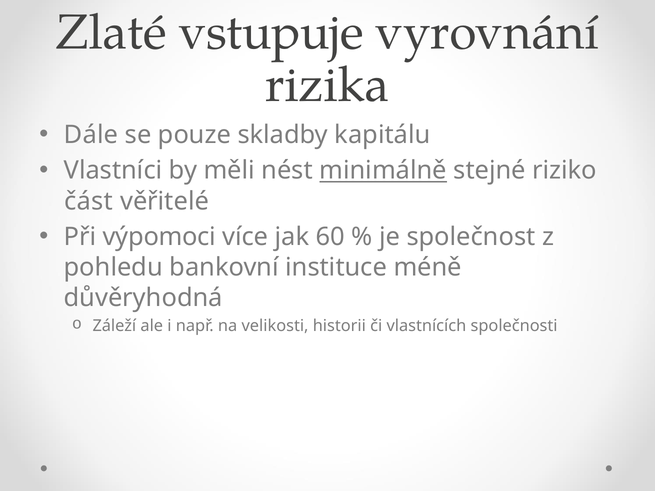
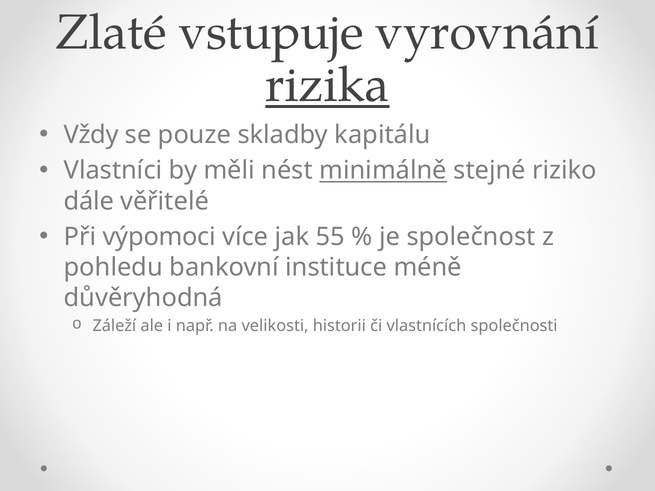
rizika underline: none -> present (327, 85)
Dále: Dále -> Vždy (91, 135)
část: část -> dále (89, 201)
60: 60 -> 55 (330, 237)
